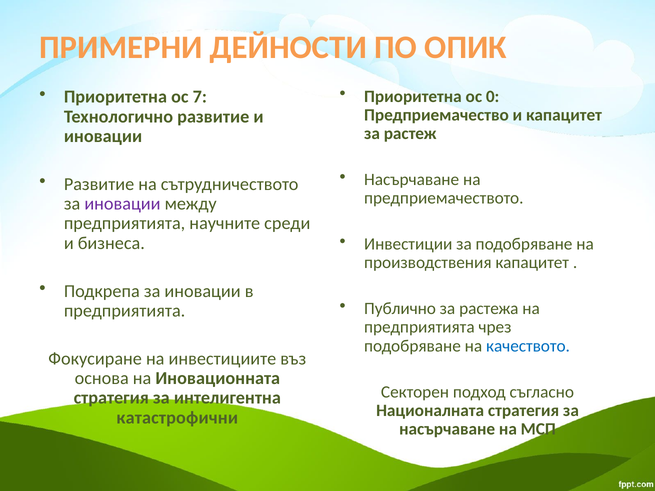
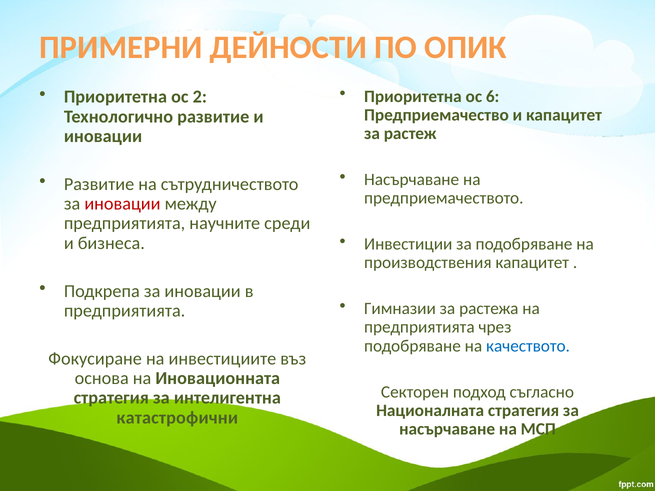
0: 0 -> 6 (493, 96)
7: 7 -> 2 (200, 97)
иновации colour: purple -> red (122, 204)
Публично: Публично -> Гимназии (400, 309)
